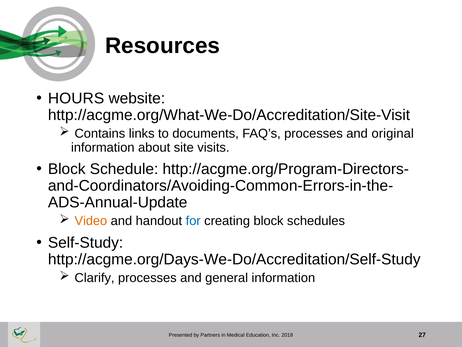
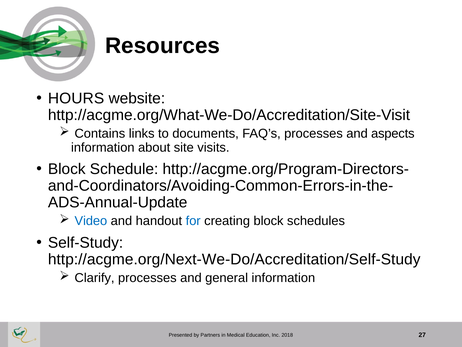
original: original -> aspects (393, 133)
Video colour: orange -> blue (91, 221)
http://acgme.org/Days-We-Do/Accreditation/Self-Study: http://acgme.org/Days-We-Do/Accreditation/Self-Study -> http://acgme.org/Next-We-Do/Accreditation/Self-Study (234, 259)
